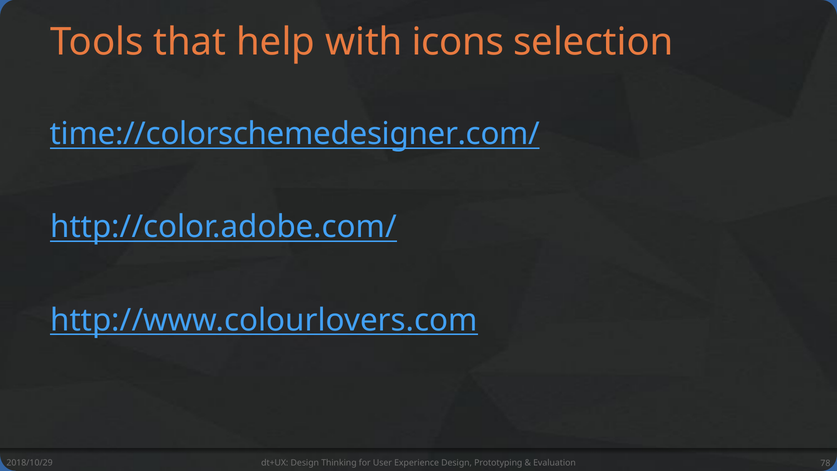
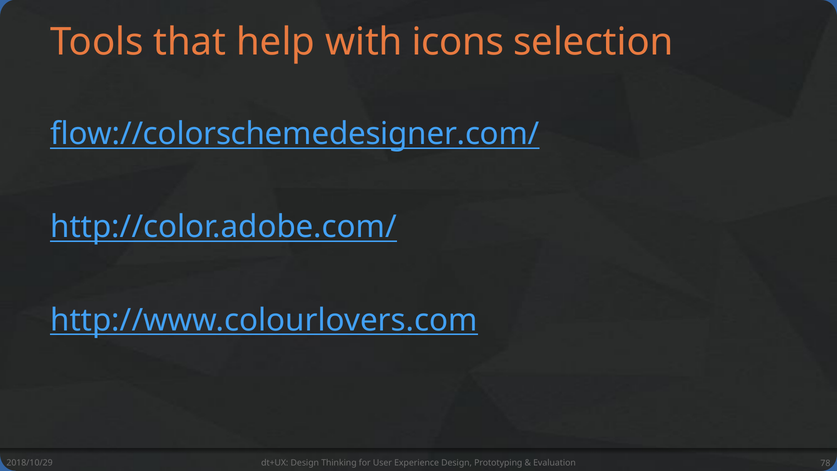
time://colorschemedesigner.com/: time://colorschemedesigner.com/ -> flow://colorschemedesigner.com/ (295, 134)
